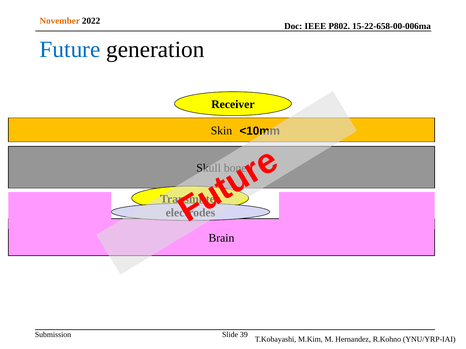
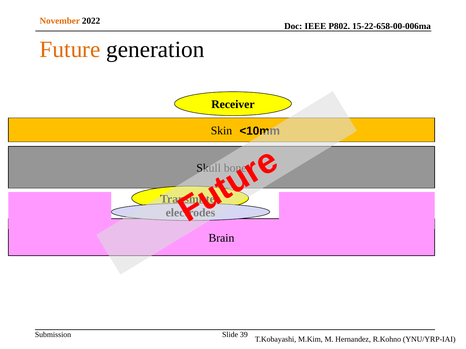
Future colour: blue -> orange (70, 50)
